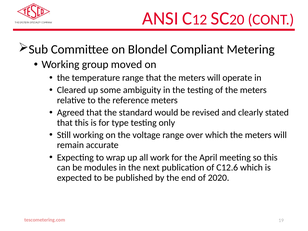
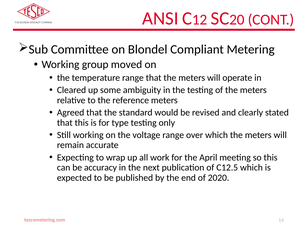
modules: modules -> accuracy (100, 168)
C12.6: C12.6 -> C12.5 (227, 168)
